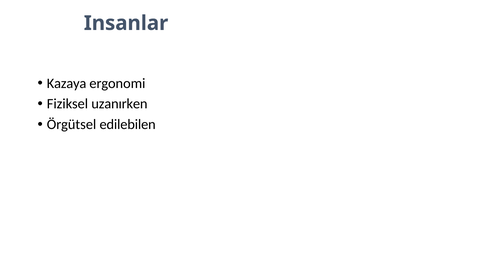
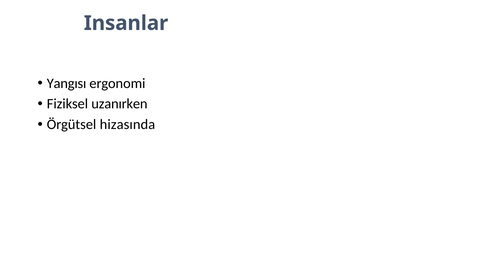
Kazaya: Kazaya -> Yangısı (67, 83)
edilebilen: edilebilen -> hizasında (127, 125)
